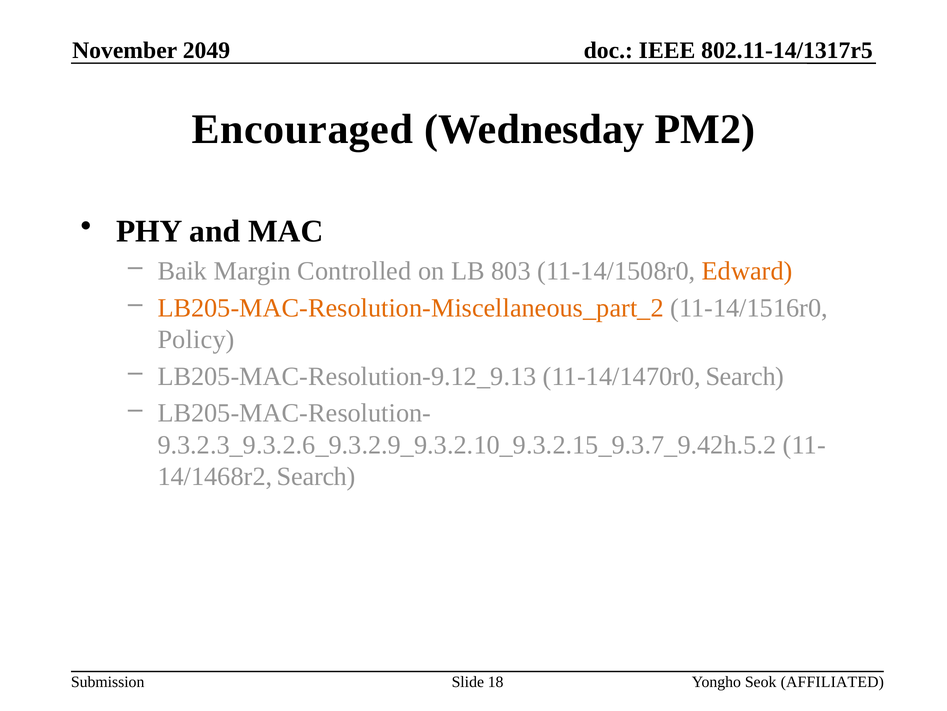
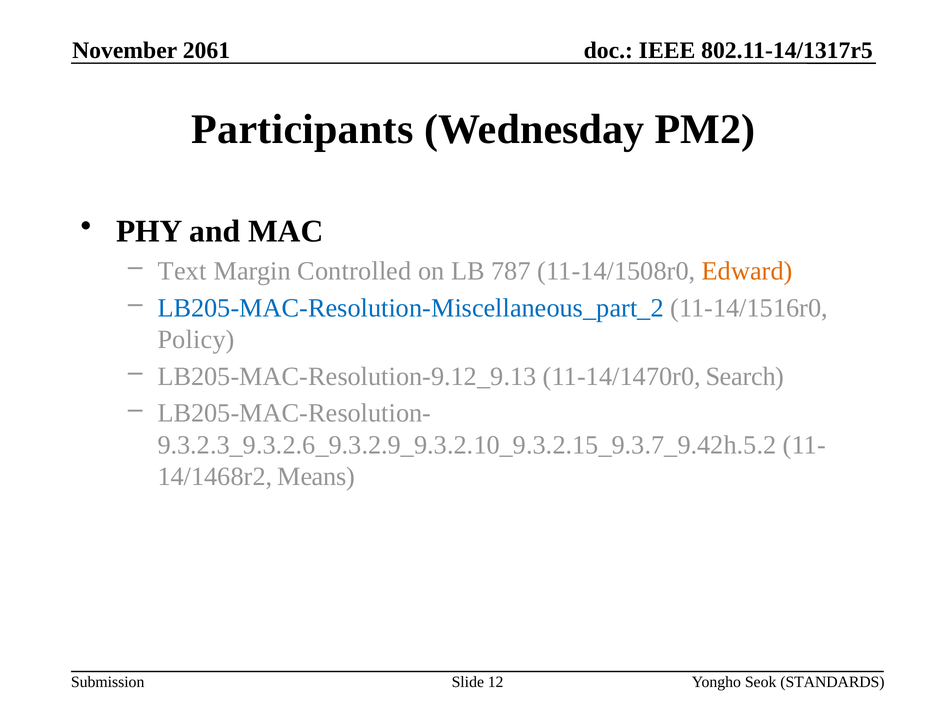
2049: 2049 -> 2061 (206, 51)
Encouraged: Encouraged -> Participants (302, 129)
Baik: Baik -> Text (182, 271)
803: 803 -> 787 (511, 271)
LB205-MAC-Resolution-Miscellaneous_part_2 colour: orange -> blue (411, 308)
Search: Search -> Means (316, 476)
18: 18 -> 12 (496, 681)
AFFILIATED: AFFILIATED -> STANDARDS (832, 681)
